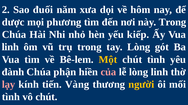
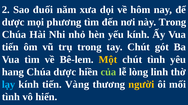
yếu kiếp: kiếp -> kính (138, 35)
linh: linh -> tiến (10, 47)
tay Lòng: Lòng -> Chút (139, 47)
đành: đành -> hang (13, 72)
Chúa phận: phận -> dược (65, 72)
của colour: pink -> light green (108, 72)
lạy colour: pink -> light blue (9, 85)
vô chút: chút -> hiển (46, 97)
